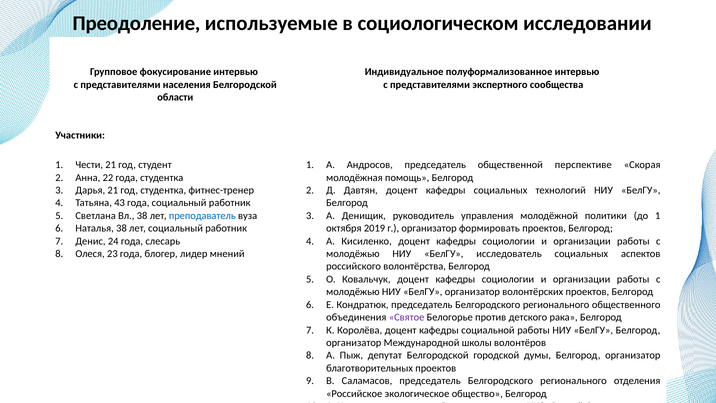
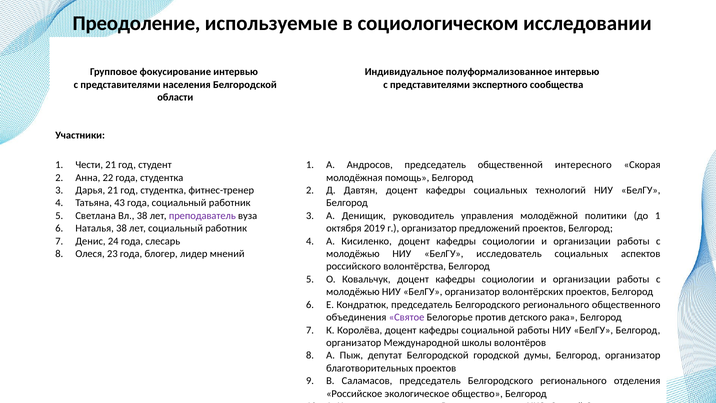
перспективе: перспективе -> интересного (583, 165)
преподаватель colour: blue -> purple (202, 216)
формировать: формировать -> предложений (490, 228)
